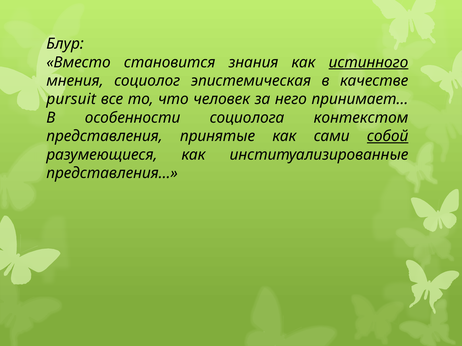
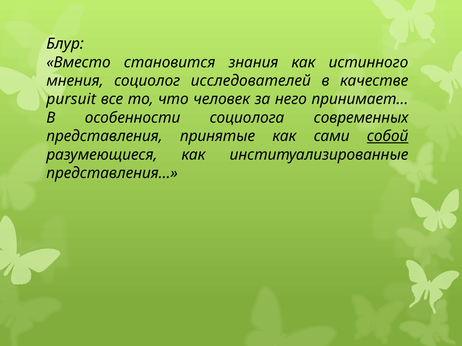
истинного underline: present -> none (368, 62)
эпистемическая: эпистемическая -> исследователей (251, 81)
контекстом: контекстом -> современных (361, 118)
